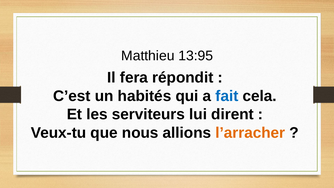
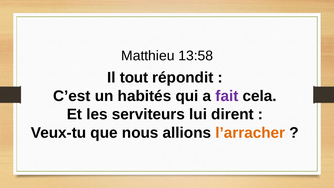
13:95: 13:95 -> 13:58 (196, 56)
fera: fera -> tout (134, 78)
fait colour: blue -> purple (227, 96)
